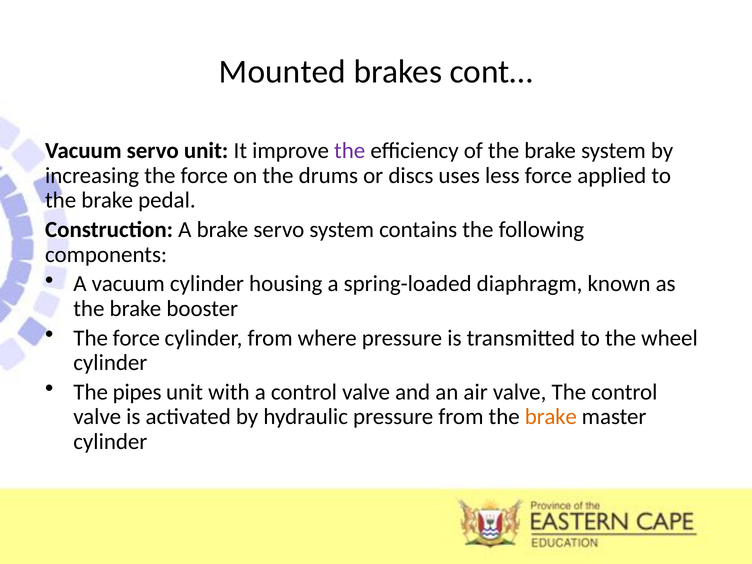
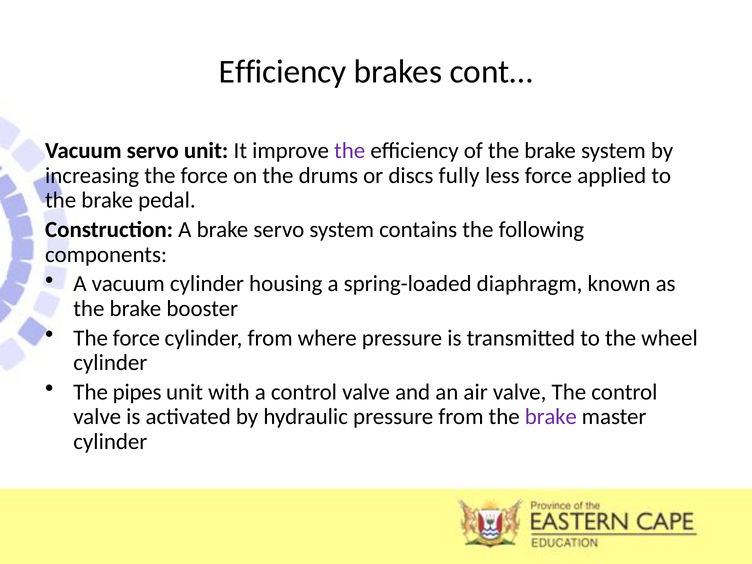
Mounted: Mounted -> Efficiency (283, 72)
uses: uses -> fully (459, 176)
brake colour: orange -> purple (551, 417)
